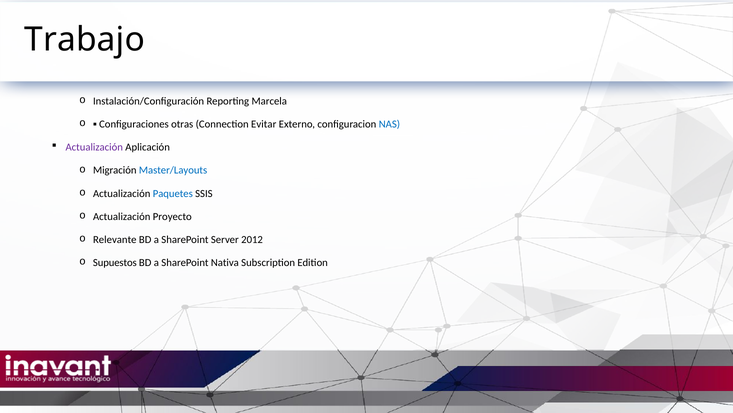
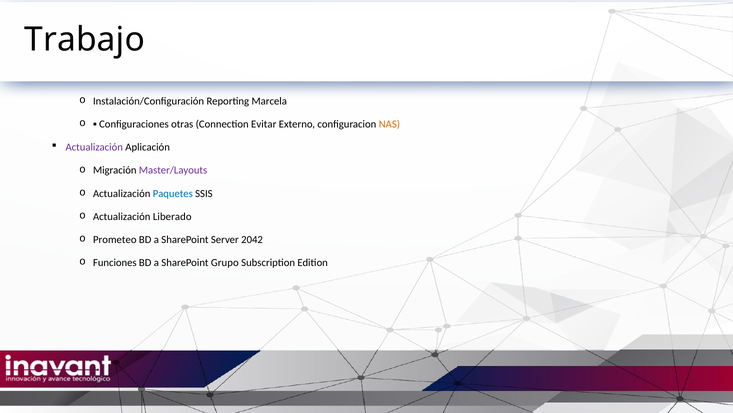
NAS colour: blue -> orange (389, 124)
Master/Layouts colour: blue -> purple (173, 170)
Proyecto: Proyecto -> Liberado (172, 216)
Relevante: Relevante -> Prometeo (115, 239)
2012: 2012 -> 2042 (252, 239)
Supuestos: Supuestos -> Funciones (115, 262)
Nativa: Nativa -> Grupo (225, 262)
